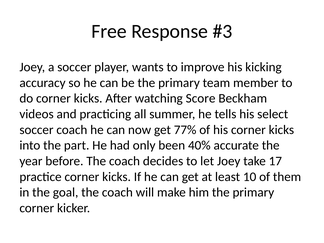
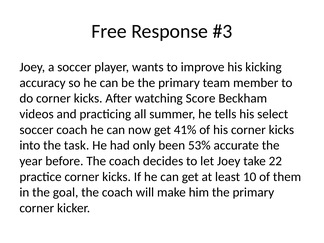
77%: 77% -> 41% (185, 130)
part: part -> task (77, 145)
40%: 40% -> 53% (199, 145)
17: 17 -> 22 (275, 161)
